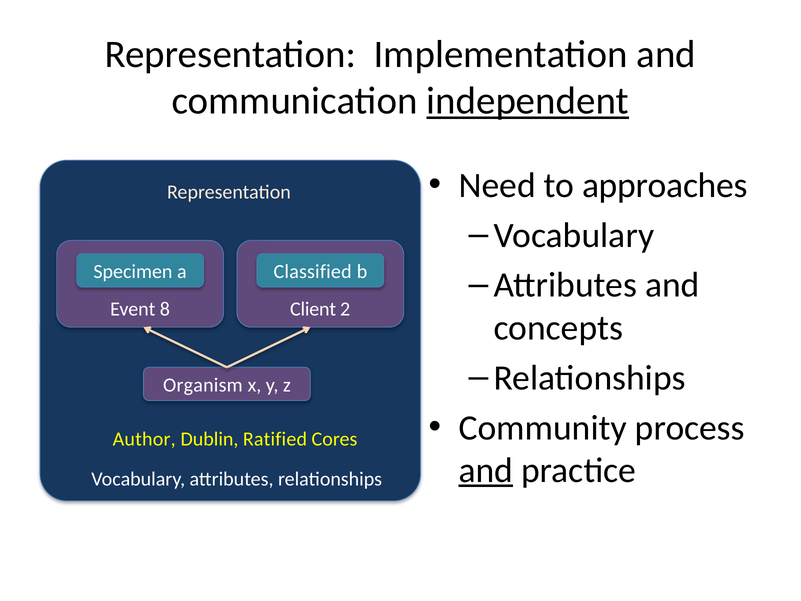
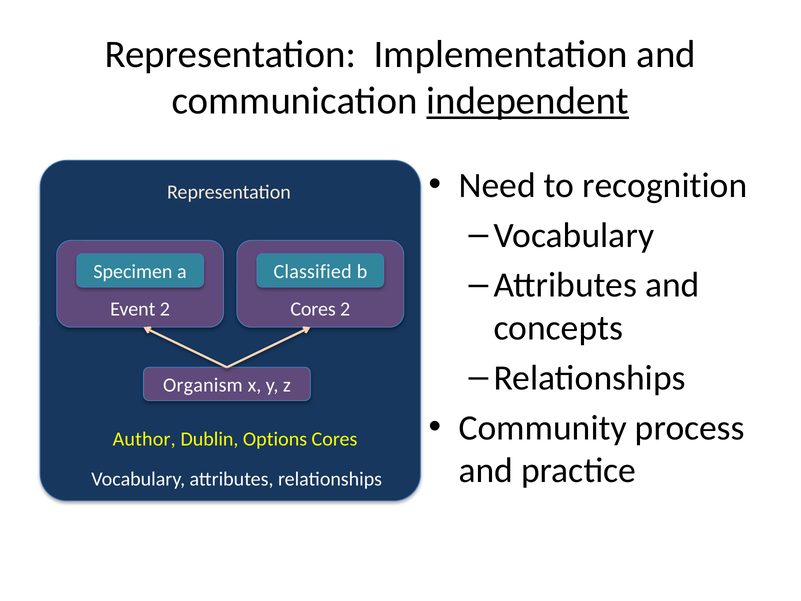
approaches: approaches -> recognition (665, 185)
Event 8: 8 -> 2 (165, 309)
Client: Client -> Cores (313, 309)
Ratified: Ratified -> Options (275, 439)
and underline: present -> none (486, 470)
